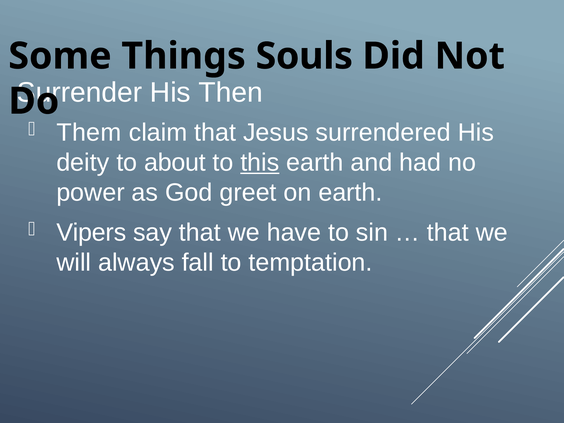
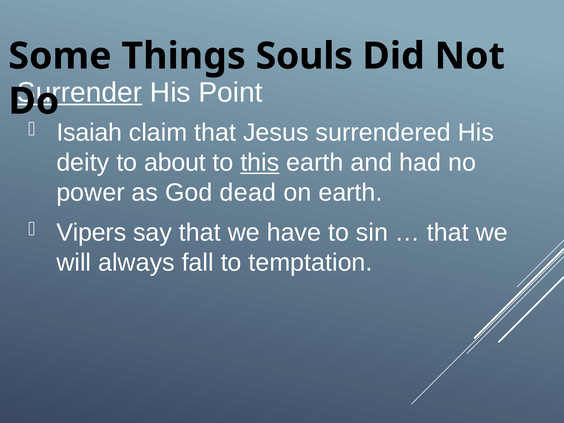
Surrender underline: none -> present (80, 92)
Then: Then -> Point (231, 92)
Them: Them -> Isaiah (89, 132)
greet: greet -> dead (248, 193)
